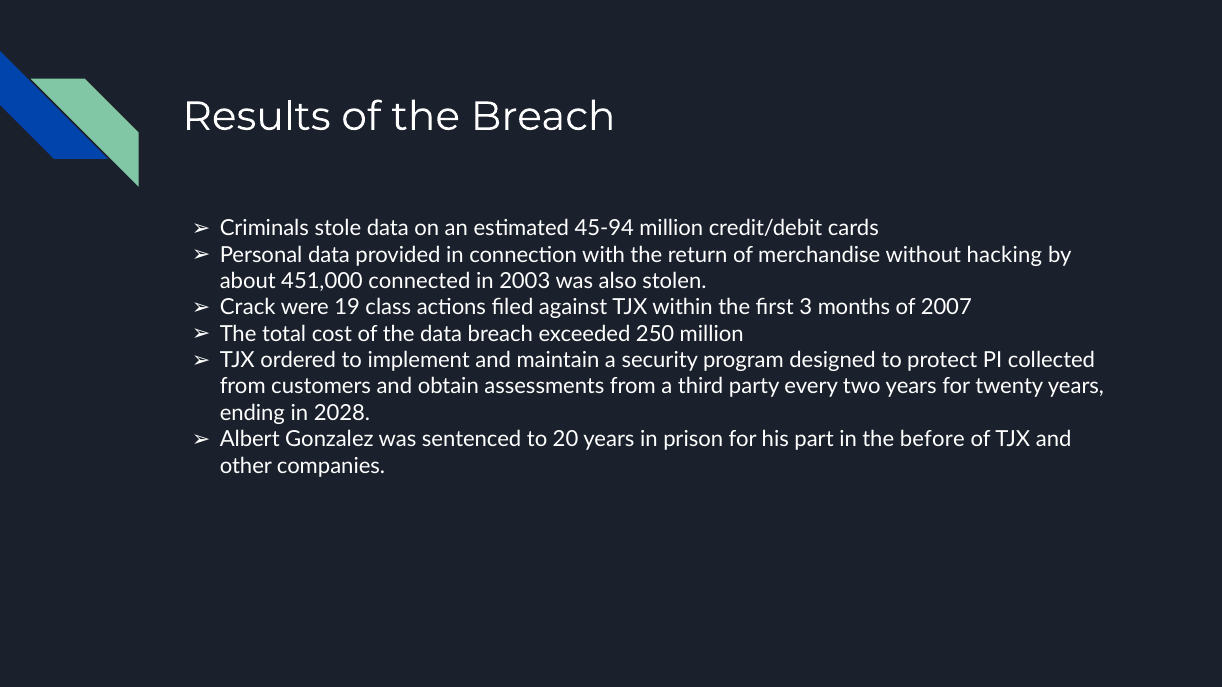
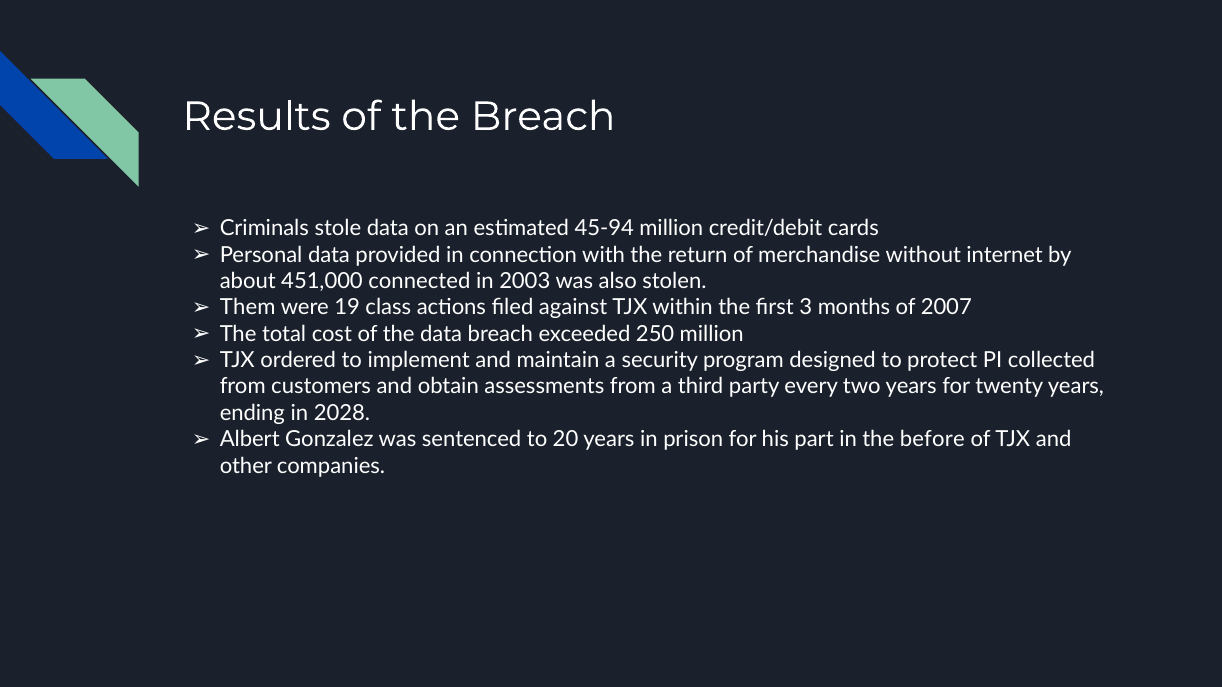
hacking: hacking -> internet (1005, 255)
Crack: Crack -> Them (248, 308)
